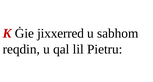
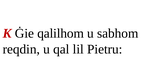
jixxerred: jixxerred -> qalilhom (61, 34)
